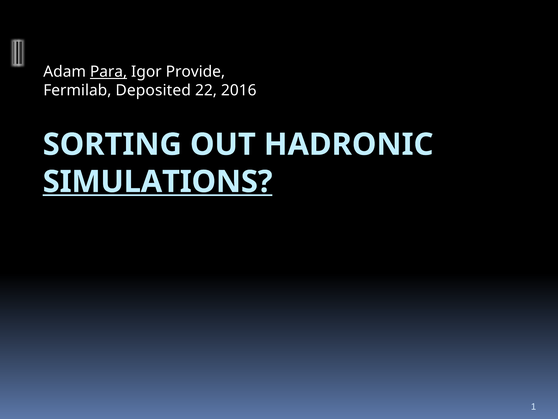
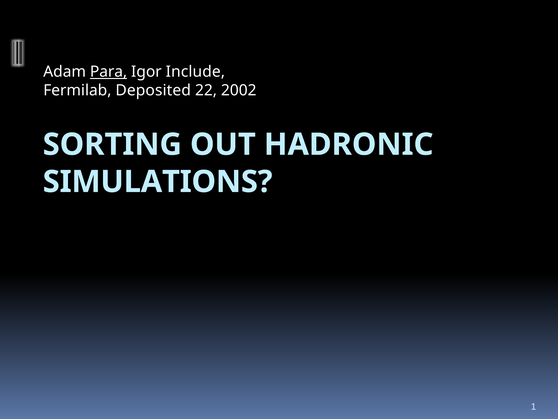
Provide: Provide -> Include (195, 72)
2016: 2016 -> 2002 (239, 90)
SIMULATIONS underline: present -> none (158, 182)
